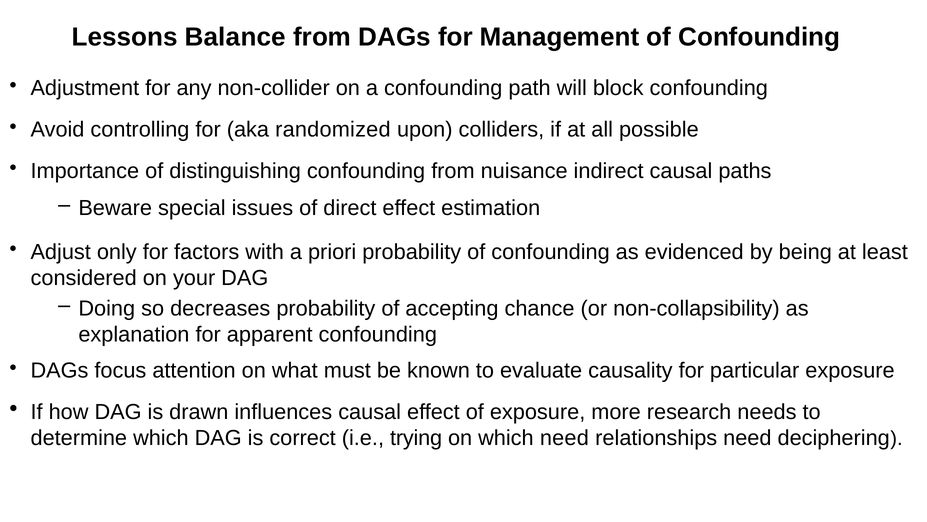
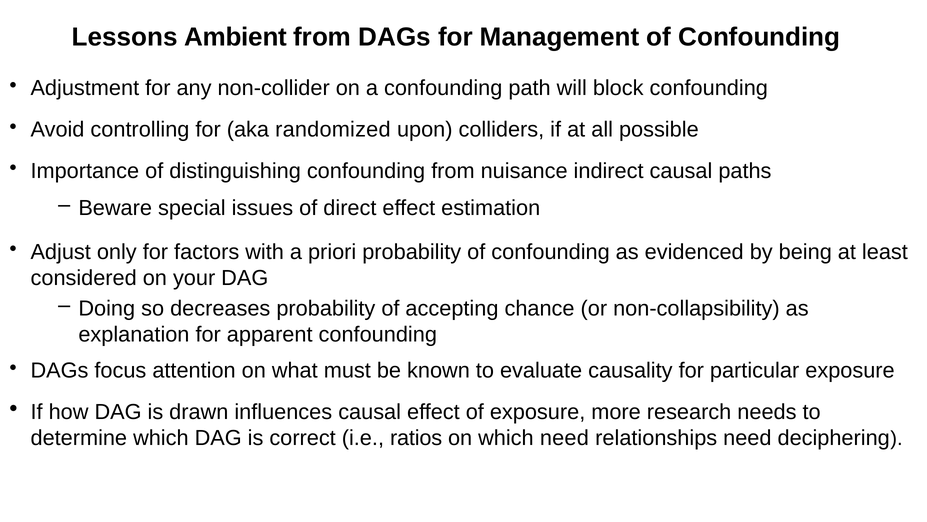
Balance: Balance -> Ambient (236, 37)
trying: trying -> ratios (416, 438)
